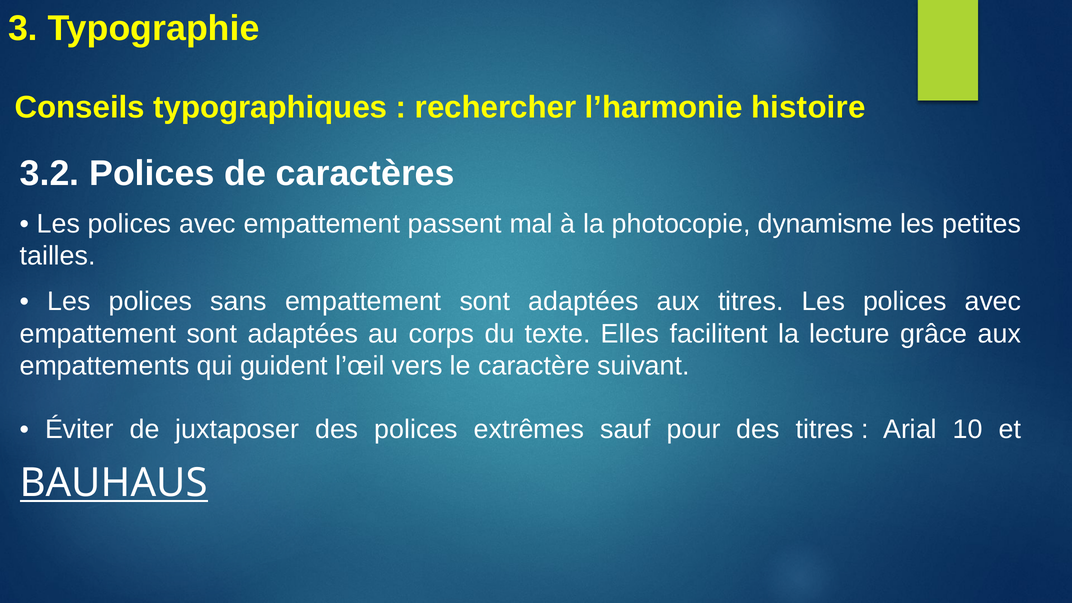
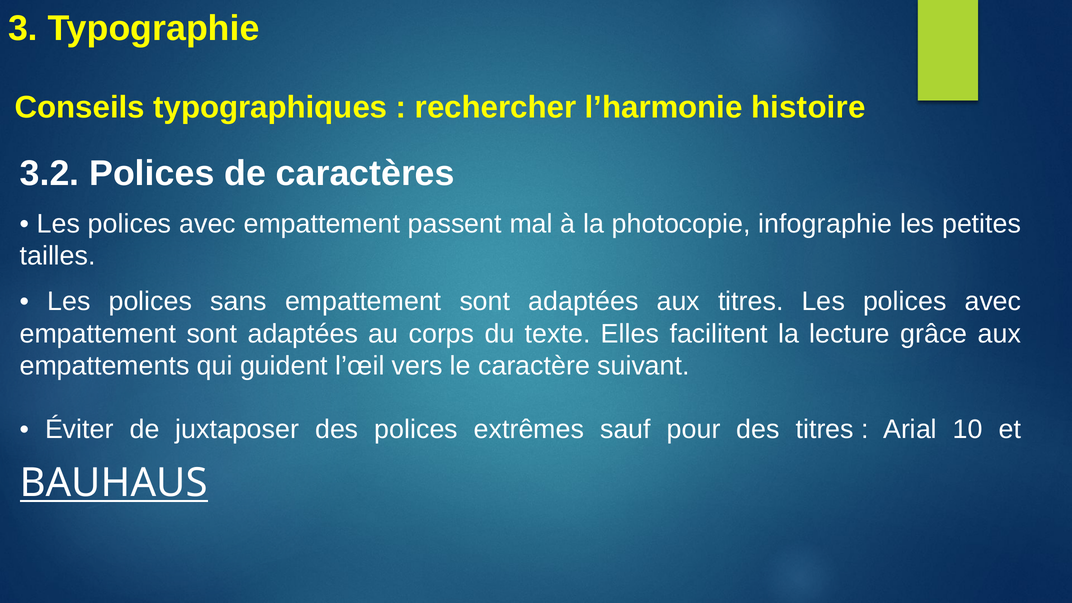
dynamisme: dynamisme -> infographie (825, 224)
